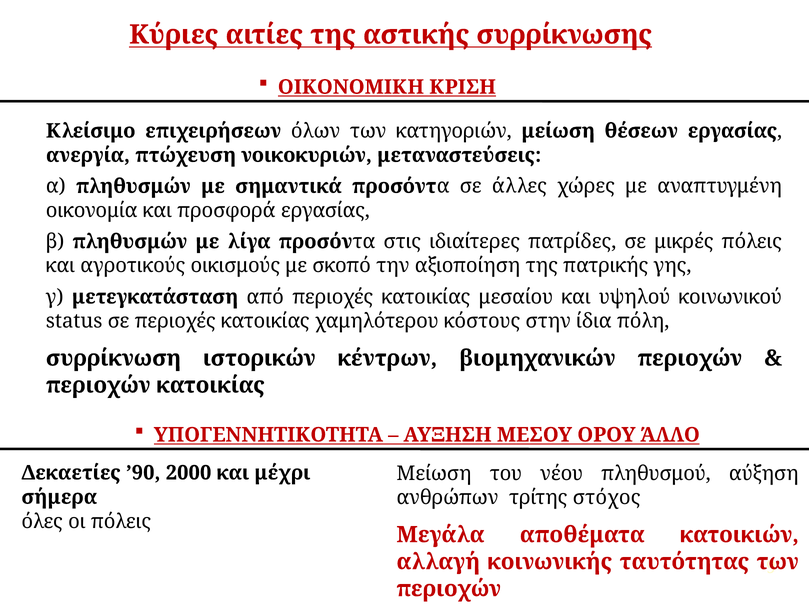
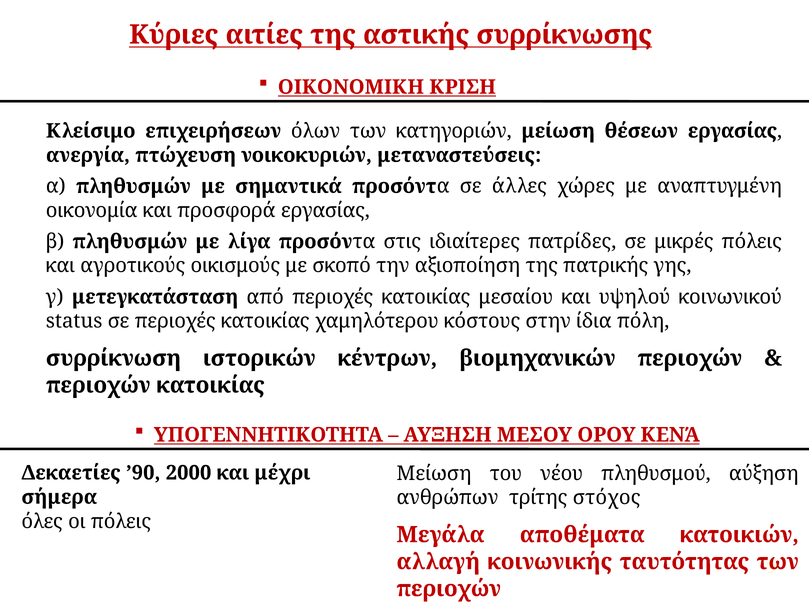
ΆΛΛΟ: ΆΛΛΟ -> ΚΕΝΆ (670, 435)
